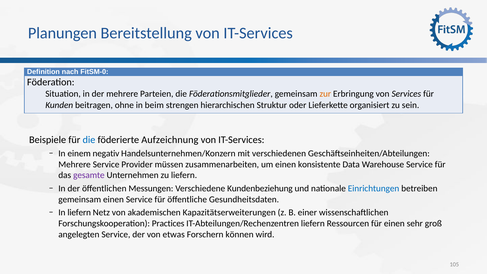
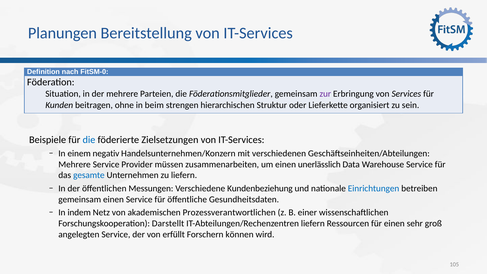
zur colour: orange -> purple (325, 94)
Aufzeichnung: Aufzeichnung -> Zielsetzungen (170, 140)
konsistente: konsistente -> unerlässlich (319, 164)
gesamte colour: purple -> blue (89, 175)
In liefern: liefern -> indem (79, 212)
Kapazitätserweiterungen: Kapazitätserweiterungen -> Prozessverantwortlichen (229, 212)
Practices: Practices -> Darstellt (168, 223)
etwas: etwas -> erfüllt (174, 234)
